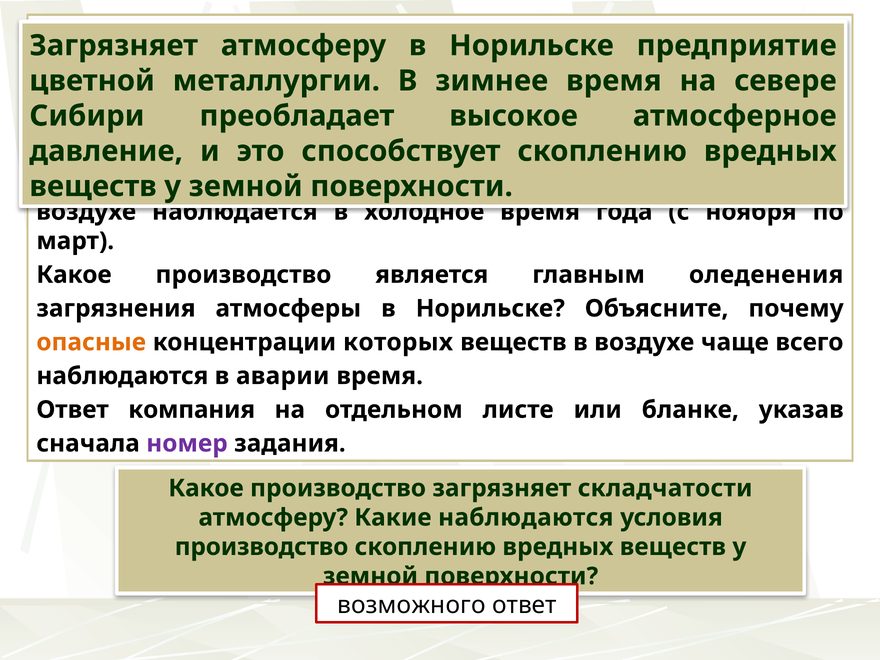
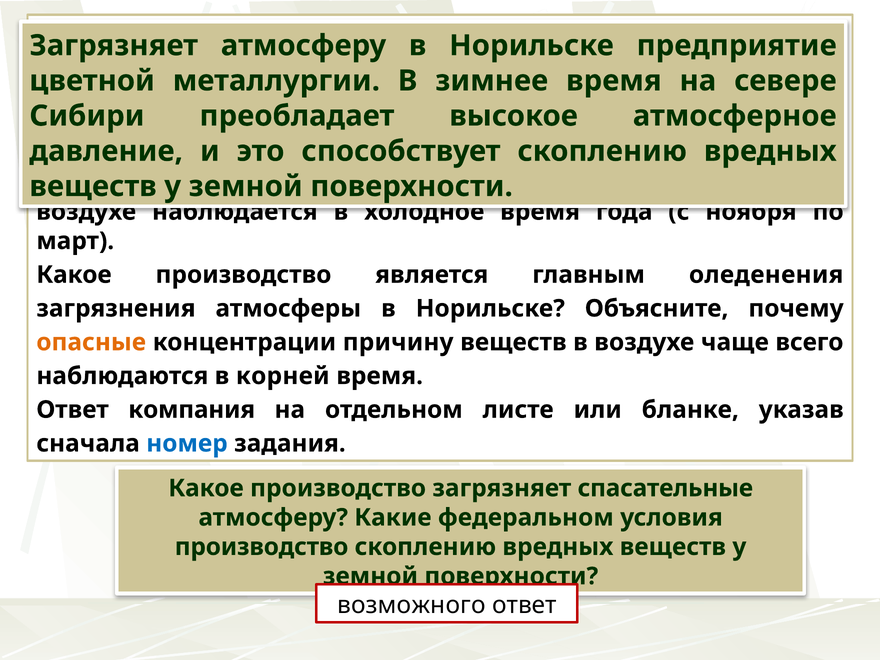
которых: которых -> причину (398, 342)
аварии: аварии -> корней (283, 376)
номер colour: purple -> blue (187, 443)
складчатости: складчатости -> спасательные (665, 488)
Какие наблюдаются: наблюдаются -> федеральном (526, 518)
